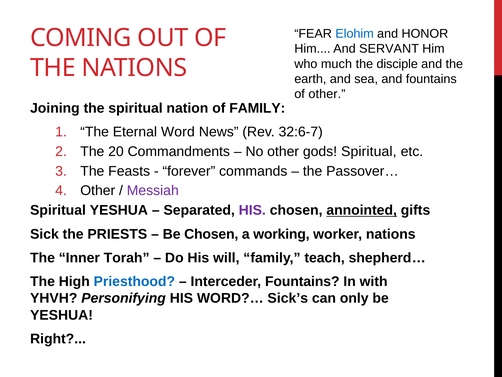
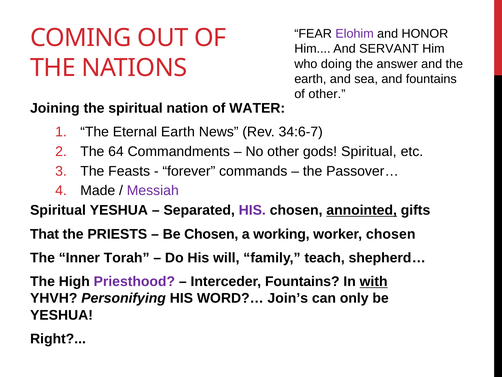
Elohim colour: blue -> purple (355, 34)
much: much -> doing (336, 64)
disciple: disciple -> answer (397, 64)
of FAMILY: FAMILY -> WATER (257, 108)
Eternal Word: Word -> Earth (178, 132)
32:6-7: 32:6-7 -> 34:6-7 (301, 132)
20: 20 -> 64 (116, 151)
Other: Other -> Made (98, 190)
Sick: Sick -> That (45, 234)
worker nations: nations -> chosen (391, 234)
Priesthood colour: blue -> purple (134, 281)
with underline: none -> present (374, 281)
Sick’s: Sick’s -> Join’s (288, 298)
